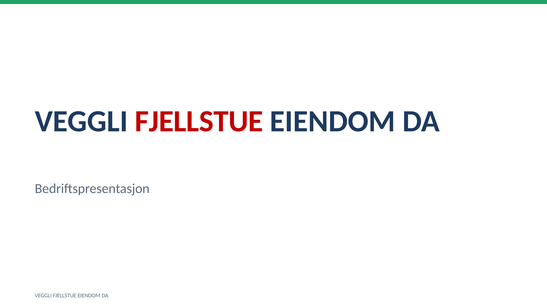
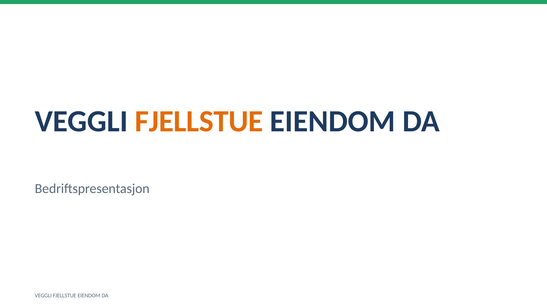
FJELLSTUE colour: red -> orange (199, 121)
